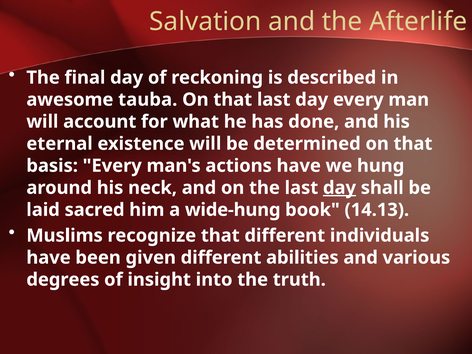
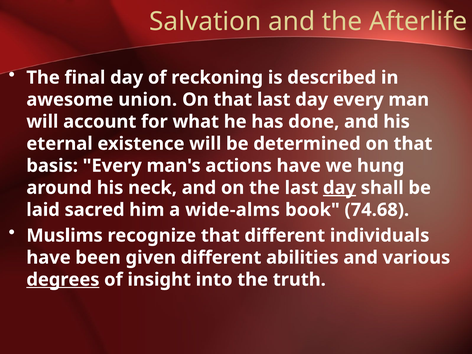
tauba: tauba -> union (148, 100)
wide-hung: wide-hung -> wide-alms (233, 210)
14.13: 14.13 -> 74.68 (377, 210)
degrees underline: none -> present (63, 280)
